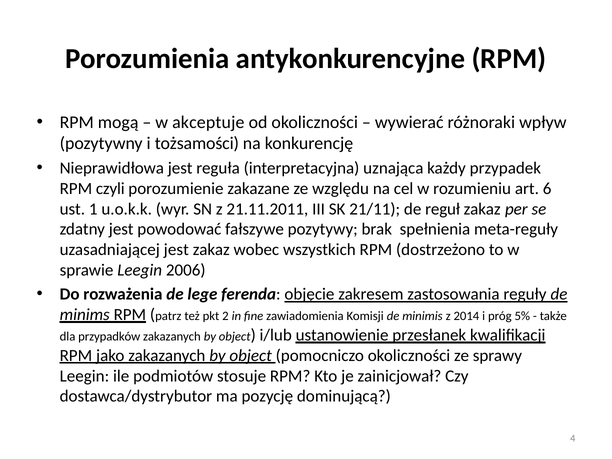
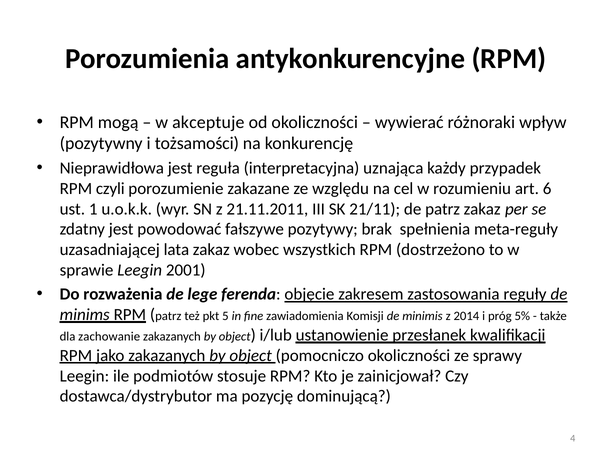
de reguł: reguł -> patrz (443, 209)
uzasadniającej jest: jest -> lata (176, 250)
2006: 2006 -> 2001 (186, 270)
2: 2 -> 5 (225, 316)
przypadków: przypadków -> zachowanie (109, 337)
